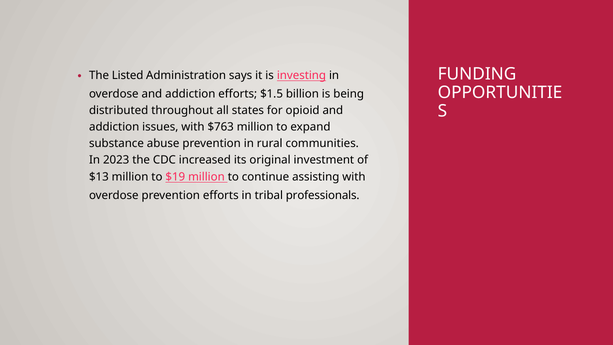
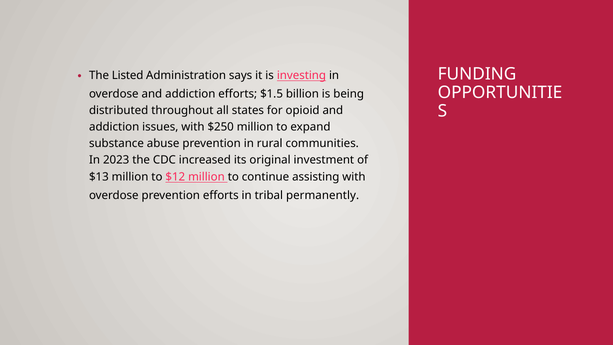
$763: $763 -> $250 (221, 127)
$19: $19 -> $12 (175, 177)
professionals: professionals -> permanently (323, 195)
